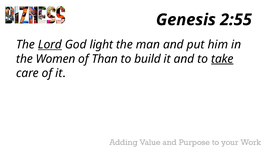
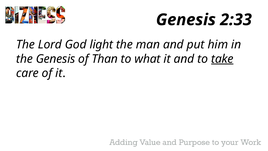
2:55: 2:55 -> 2:33 (236, 20)
Lord underline: present -> none (50, 44)
the Women: Women -> Genesis (56, 59)
build: build -> what (148, 59)
